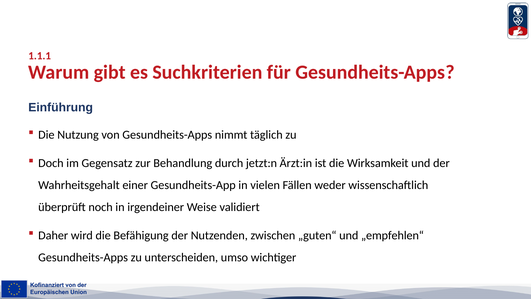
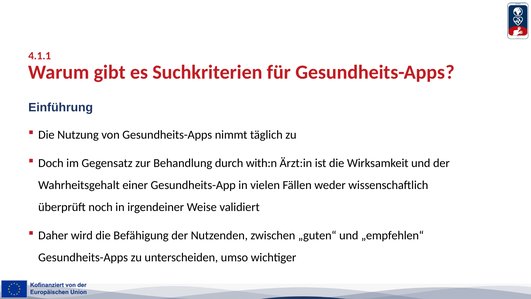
1.1.1: 1.1.1 -> 4.1.1 (40, 56)
jetzt:n: jetzt:n -> with:n (261, 163)
